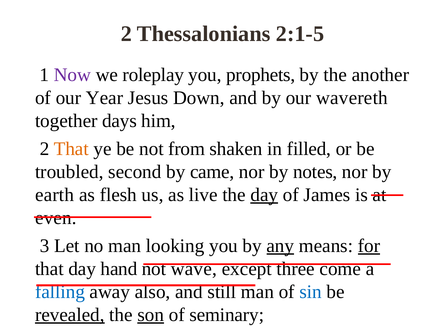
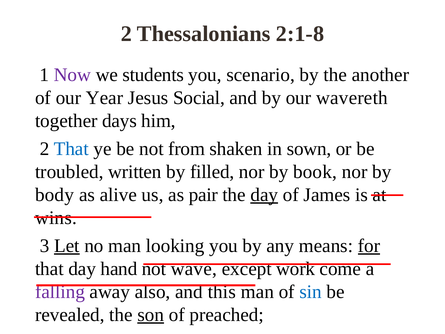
2:1-5: 2:1-5 -> 2:1-8 (300, 34)
roleplay: roleplay -> students (153, 75)
prophets: prophets -> scenario (261, 75)
Down: Down -> Social (199, 98)
That colour: orange -> blue (71, 149)
filled: filled -> sown (309, 149)
second: second -> written (135, 172)
came: came -> filled (212, 172)
notes: notes -> book (315, 172)
earth: earth -> body (55, 195)
flesh: flesh -> alive (118, 195)
live: live -> pair (203, 195)
even: even -> wins (56, 218)
Let underline: none -> present (67, 246)
any underline: present -> none (280, 246)
three: three -> work (296, 269)
falling colour: blue -> purple (60, 292)
still: still -> this (222, 292)
revealed underline: present -> none (70, 315)
seminary: seminary -> preached (227, 315)
